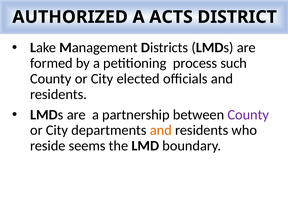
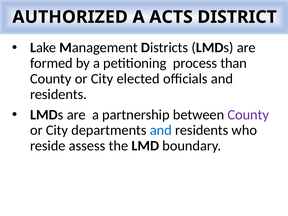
such: such -> than (234, 63)
and colour: orange -> blue (161, 130)
seems: seems -> assess (87, 146)
